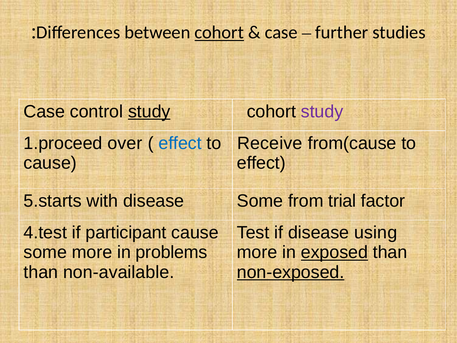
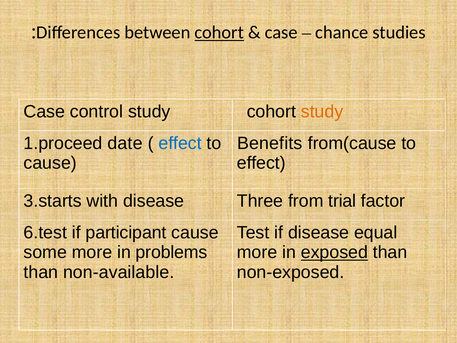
further: further -> chance (342, 33)
study underline: present -> none (149, 111)
study colour: purple -> orange (322, 111)
over: over -> date (125, 143)
Receive: Receive -> Benefits (270, 143)
5.starts: 5.starts -> 3.starts (53, 201)
disease Some: Some -> Three (260, 201)
4.test: 4.test -> 6.test (45, 232)
using: using -> equal (376, 232)
non-exposed underline: present -> none (291, 272)
